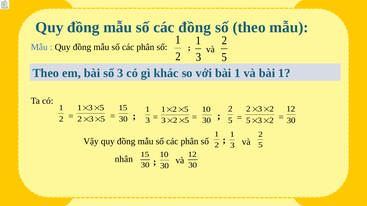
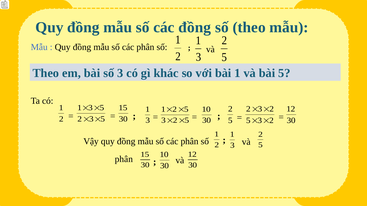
và bài 1: 1 -> 5 (284, 73)
nhân: nhân -> phân (124, 159)
